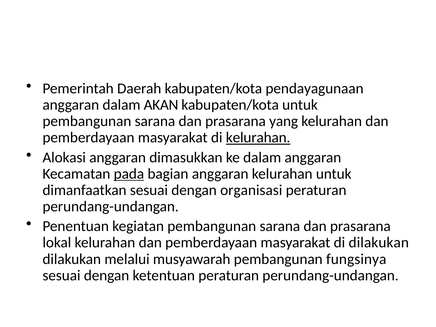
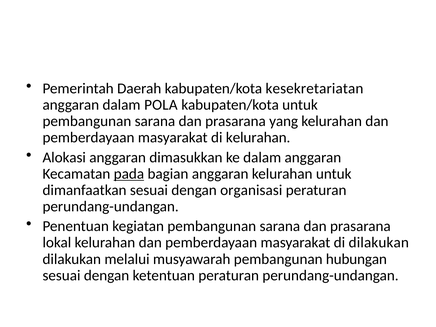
pendayagunaan: pendayagunaan -> kesekretariatan (314, 89)
AKAN: AKAN -> POLA (161, 105)
kelurahan underline: present -> none (258, 138)
fungsinya: fungsinya -> hubungan (356, 259)
